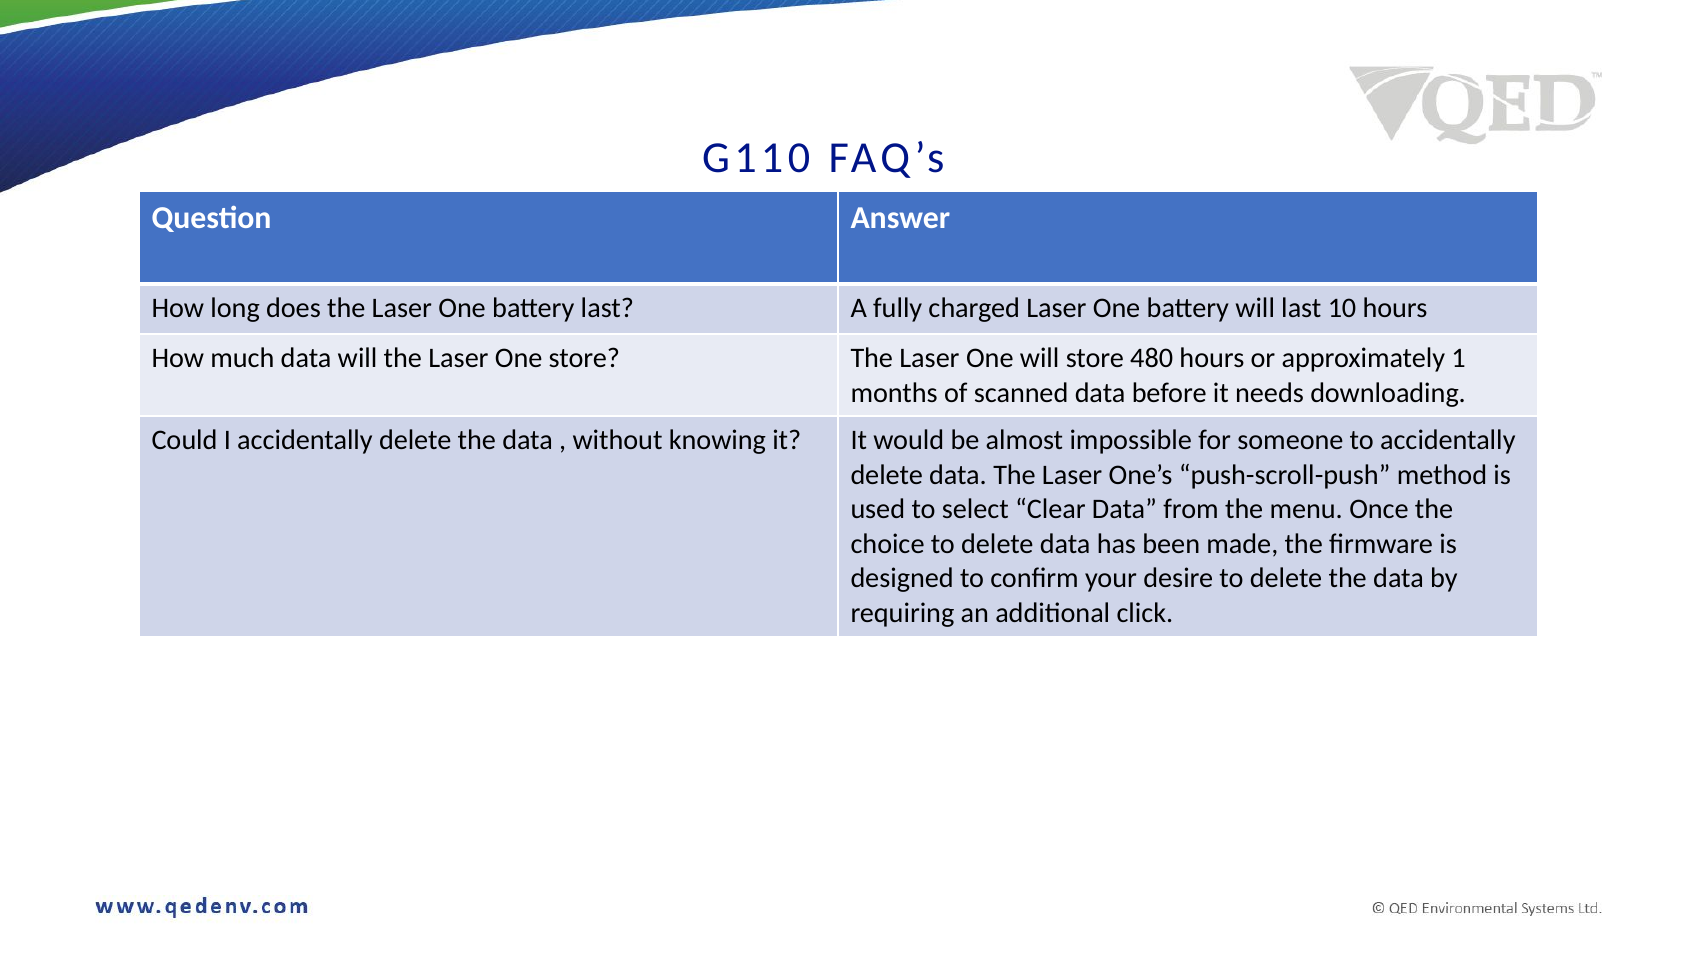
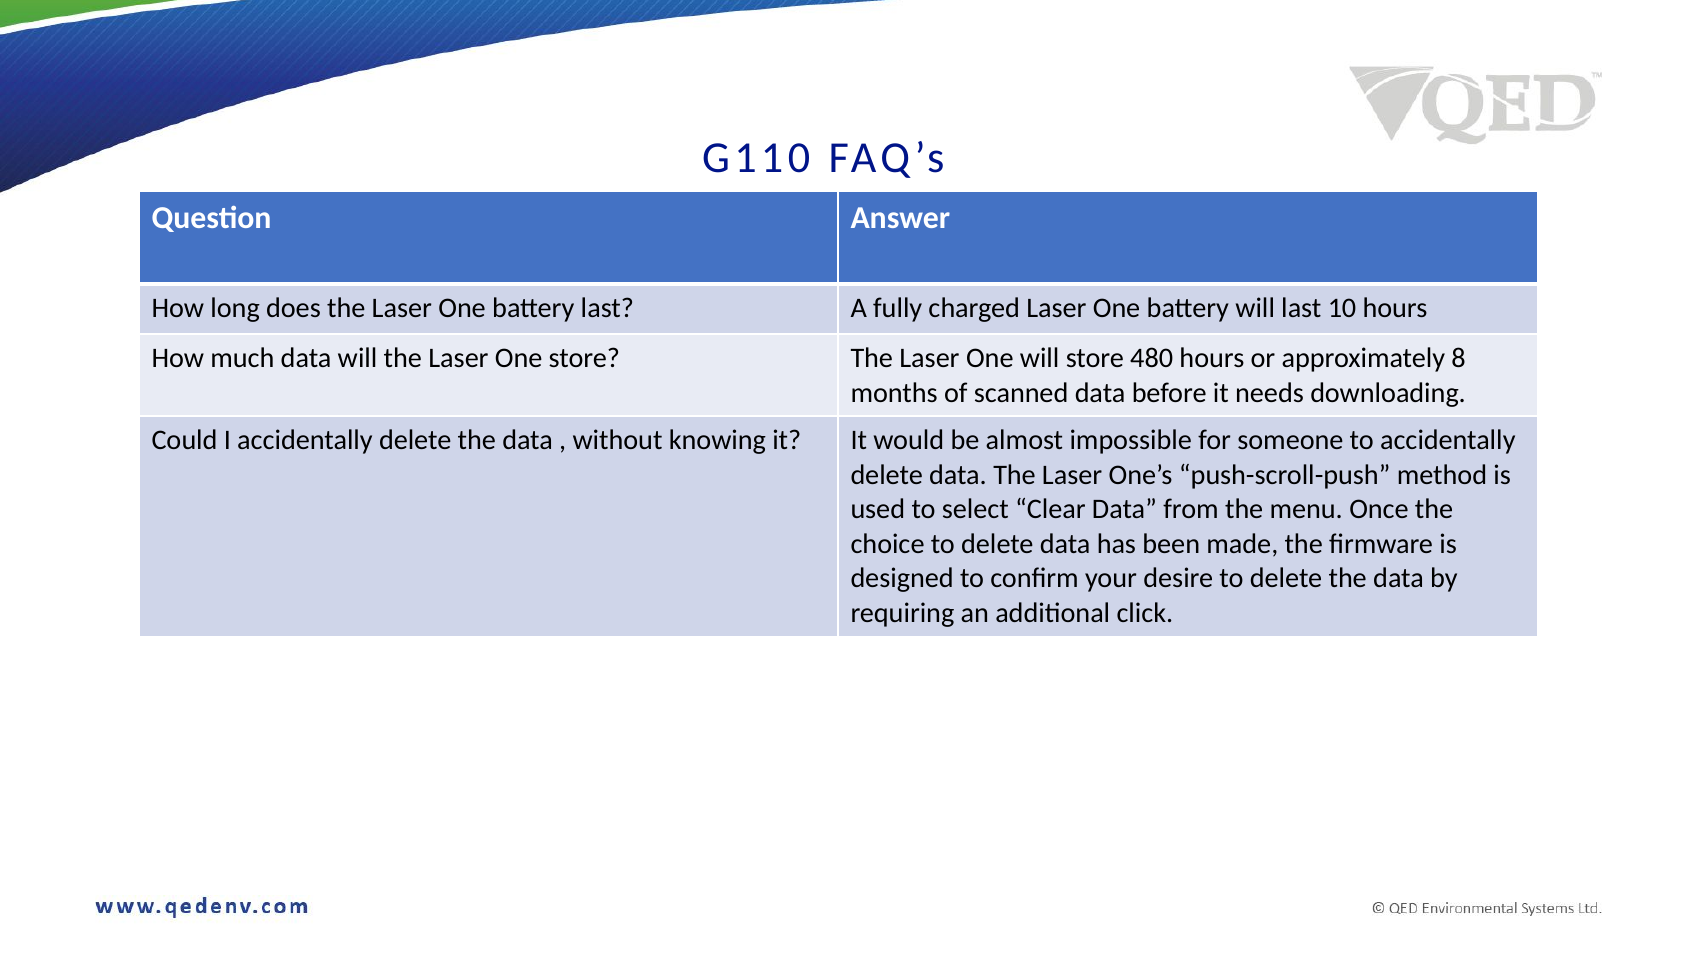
1: 1 -> 8 (1459, 358)
